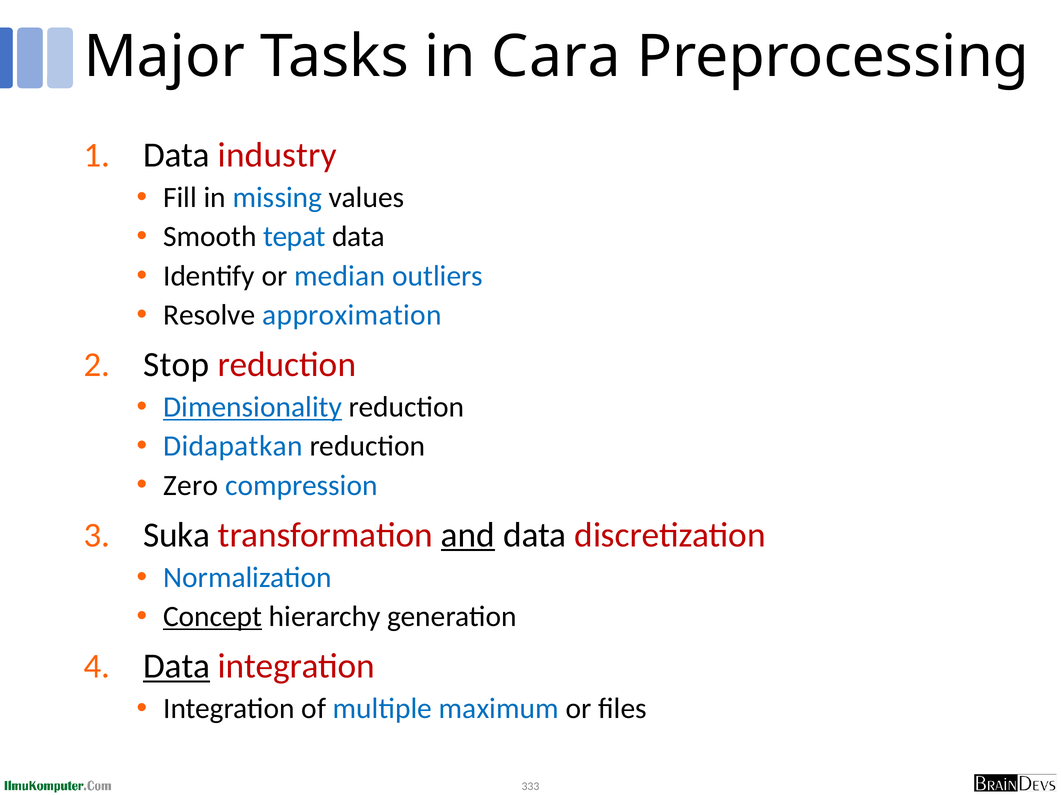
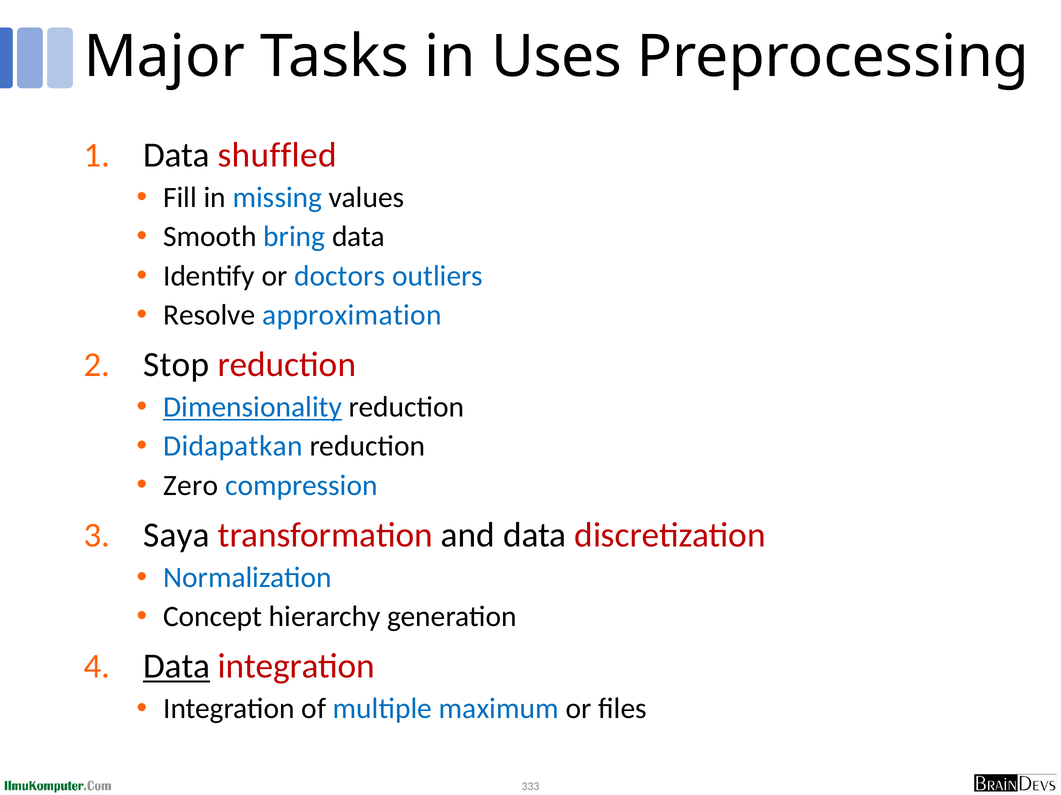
Cara: Cara -> Uses (557, 57)
industry: industry -> shuffled (277, 155)
tepat: tepat -> bring (294, 237)
median: median -> doctors (340, 276)
Suka: Suka -> Saya (176, 535)
and underline: present -> none (468, 535)
Concept underline: present -> none (213, 617)
